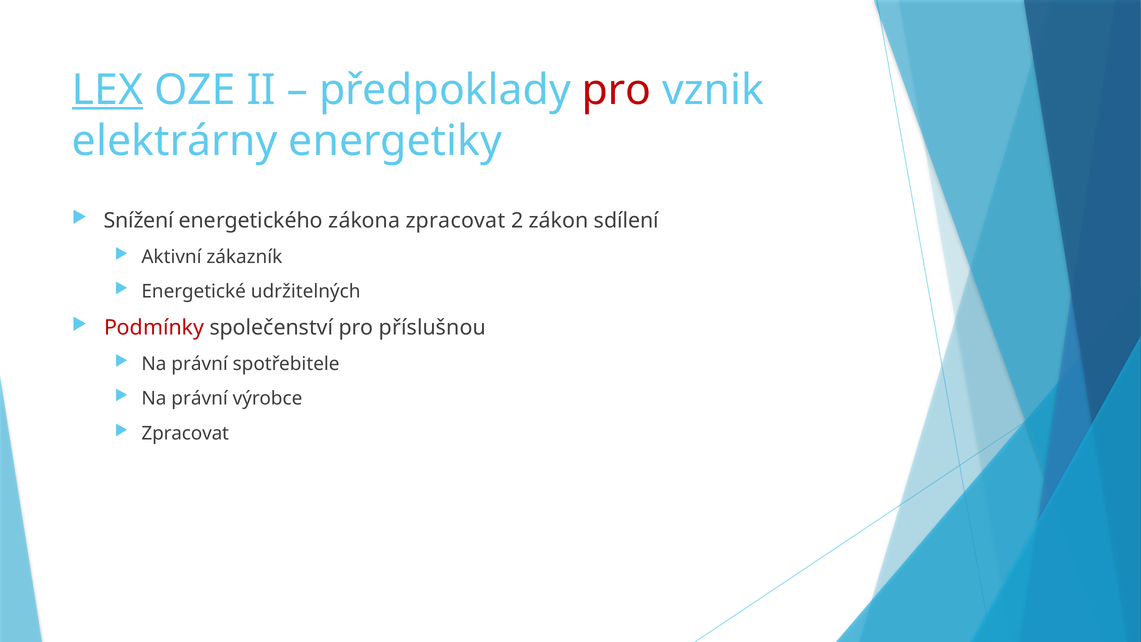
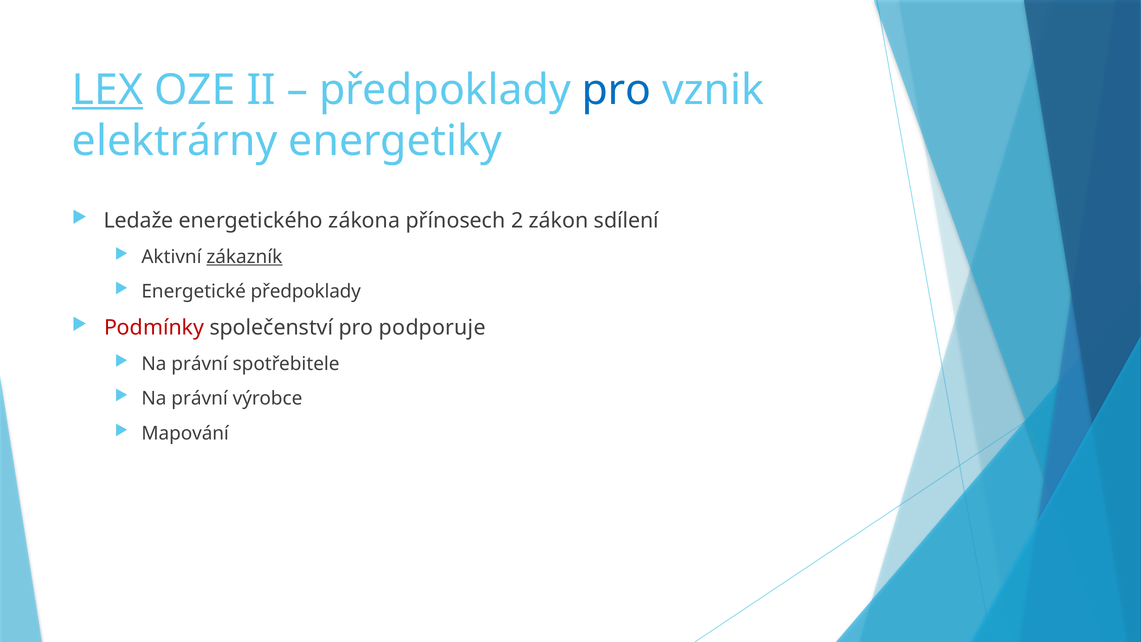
pro colour: red -> blue (617, 90)
Snížení: Snížení -> Ledaže (139, 221)
zákona zpracovat: zpracovat -> přínosech (456, 221)
zákazník underline: none -> present (244, 257)
Energetické udržitelných: udržitelných -> předpoklady (306, 291)
příslušnou: příslušnou -> podporuje (432, 328)
Zpracovat: Zpracovat -> Mapování (185, 433)
